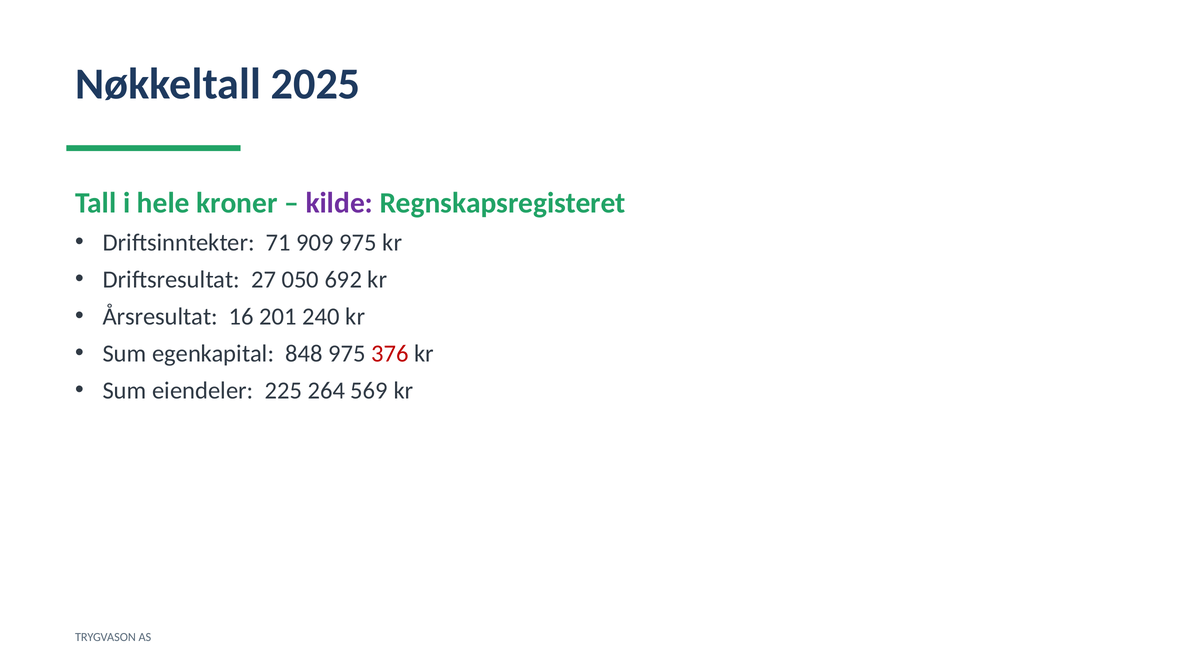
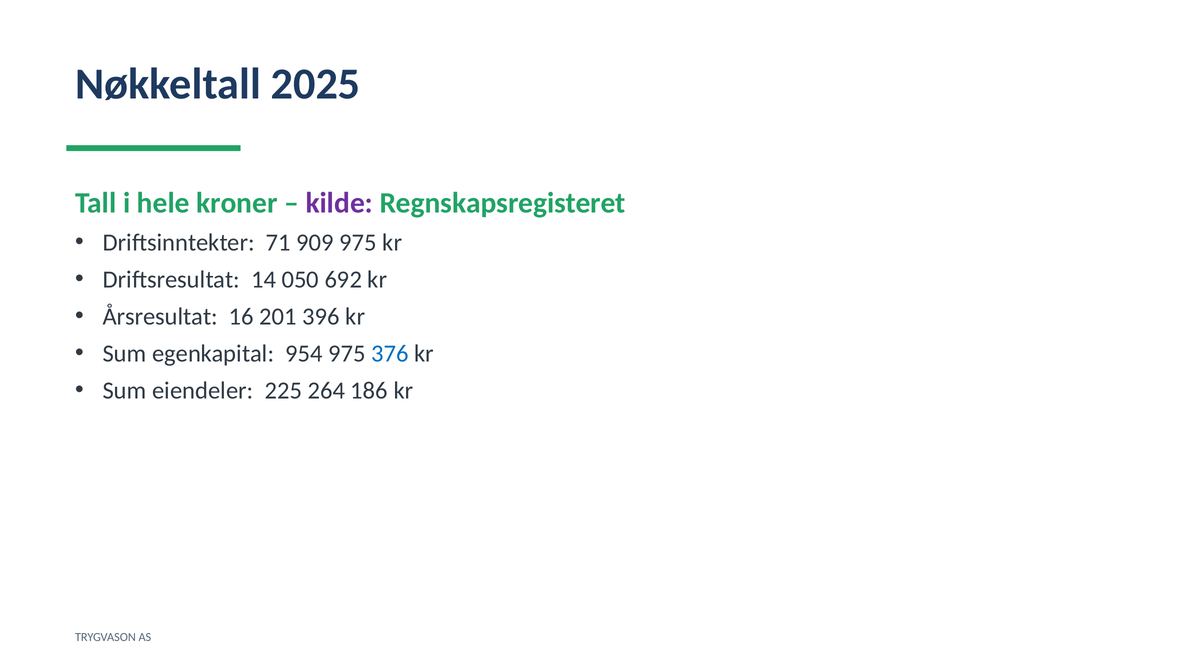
27: 27 -> 14 (264, 280)
240: 240 -> 396 (321, 316)
848: 848 -> 954 (304, 353)
376 colour: red -> blue (390, 353)
569: 569 -> 186 (369, 390)
